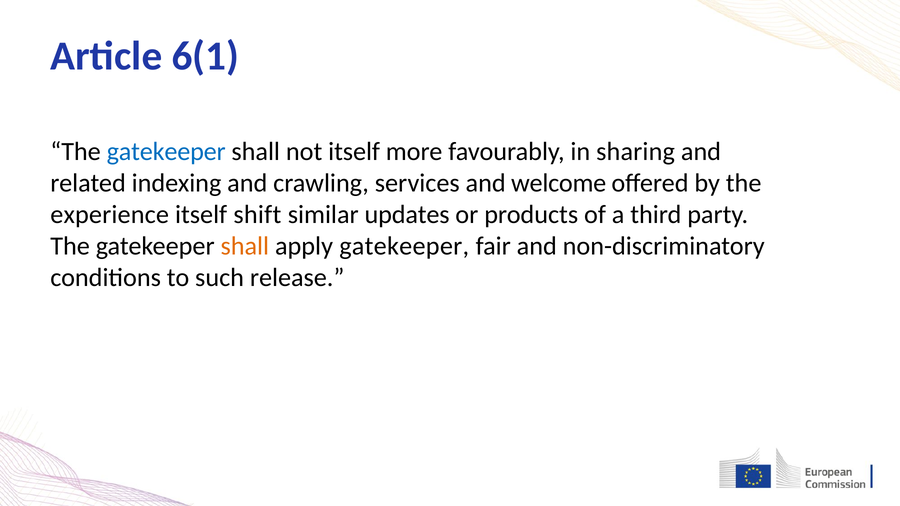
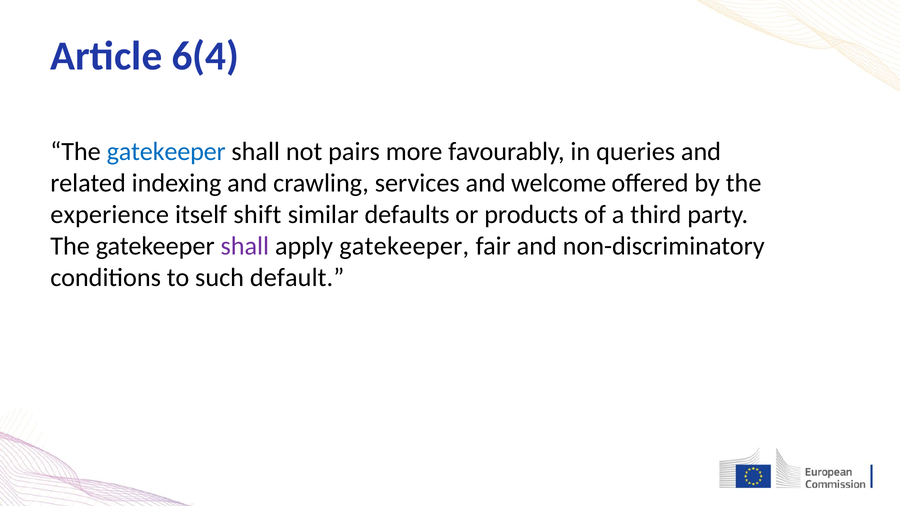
6(1: 6(1 -> 6(4 (205, 56)
not itself: itself -> pairs (354, 152)
sharing: sharing -> queries (636, 152)
updates: updates -> defaults (407, 215)
shall colour: orange -> purple (245, 246)
release: release -> default (297, 278)
